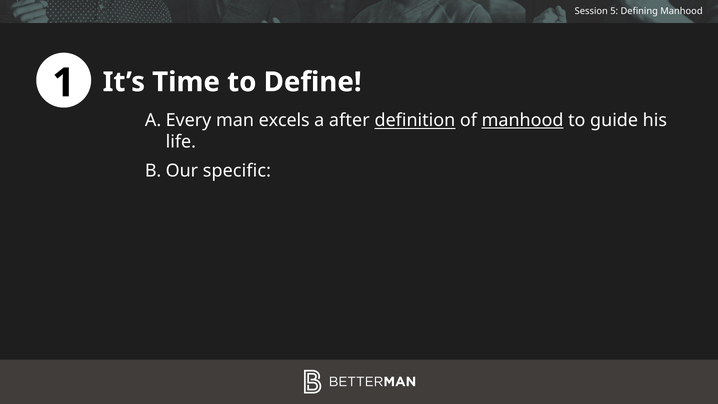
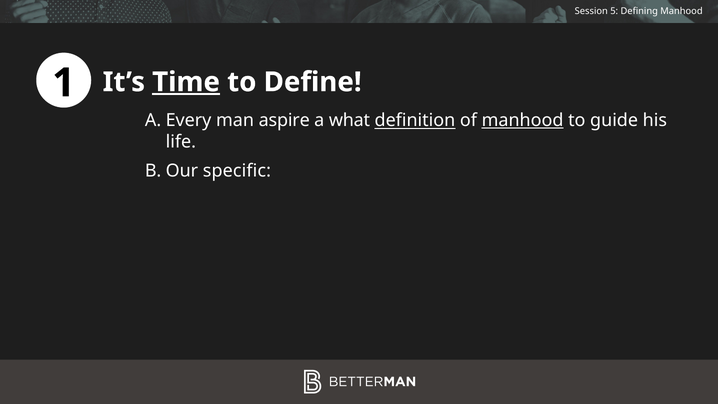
Time underline: none -> present (186, 82)
excels: excels -> aspire (284, 120)
after: after -> what (349, 120)
